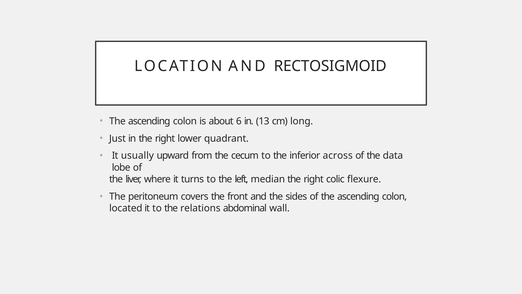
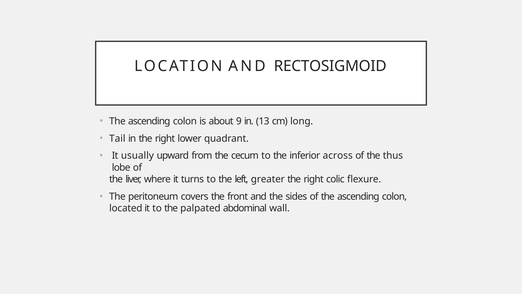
6: 6 -> 9 (239, 121)
Just: Just -> Tail (117, 138)
data: data -> thus (393, 155)
median: median -> greater (268, 179)
relations: relations -> palpated (200, 208)
